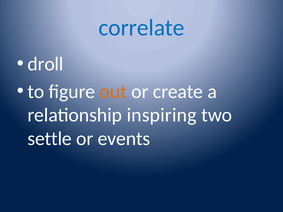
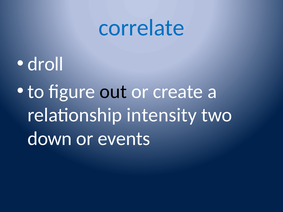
out colour: orange -> black (113, 92)
inspiring: inspiring -> intensity (162, 115)
settle: settle -> down (50, 139)
